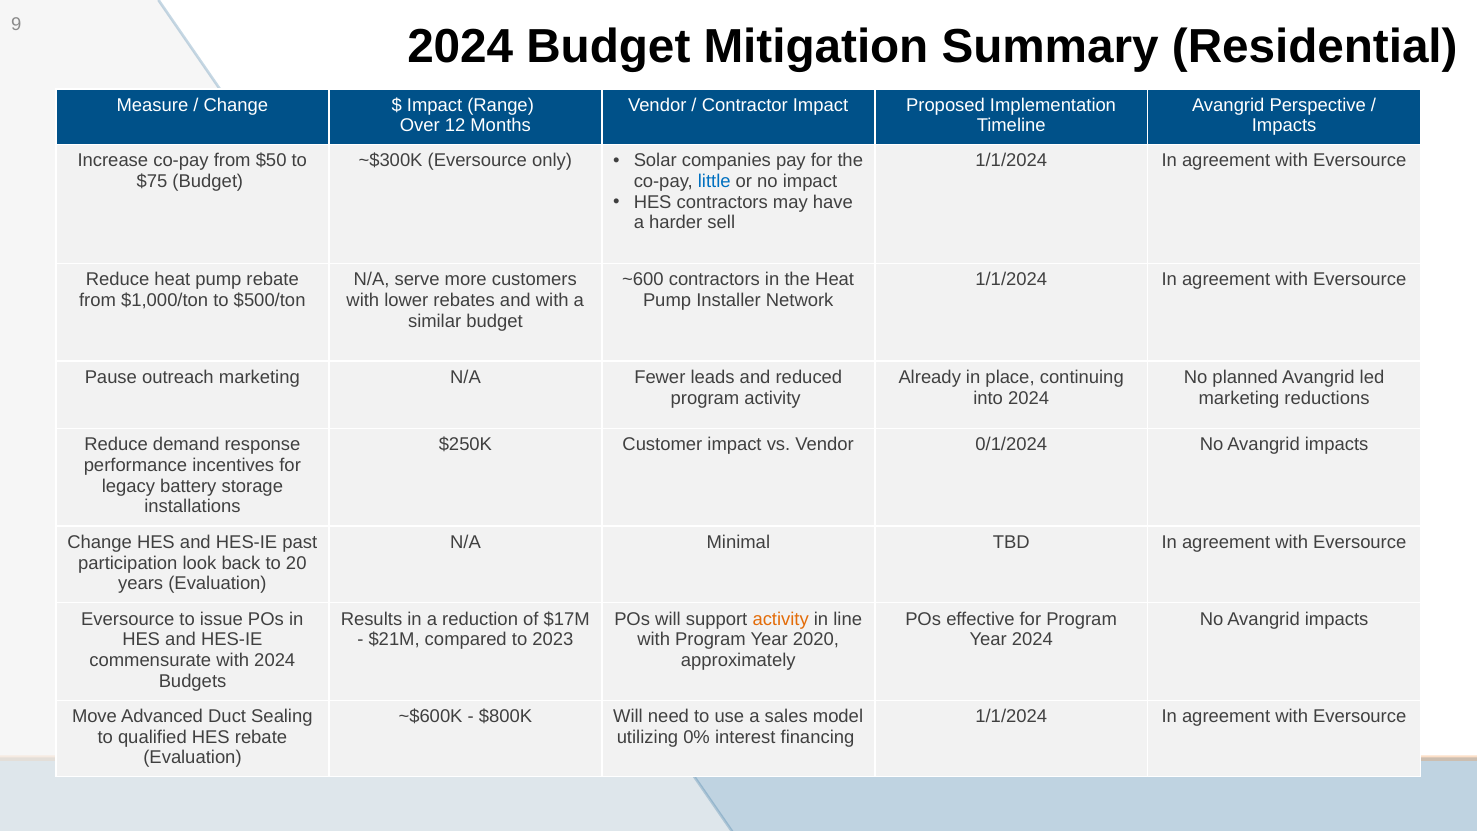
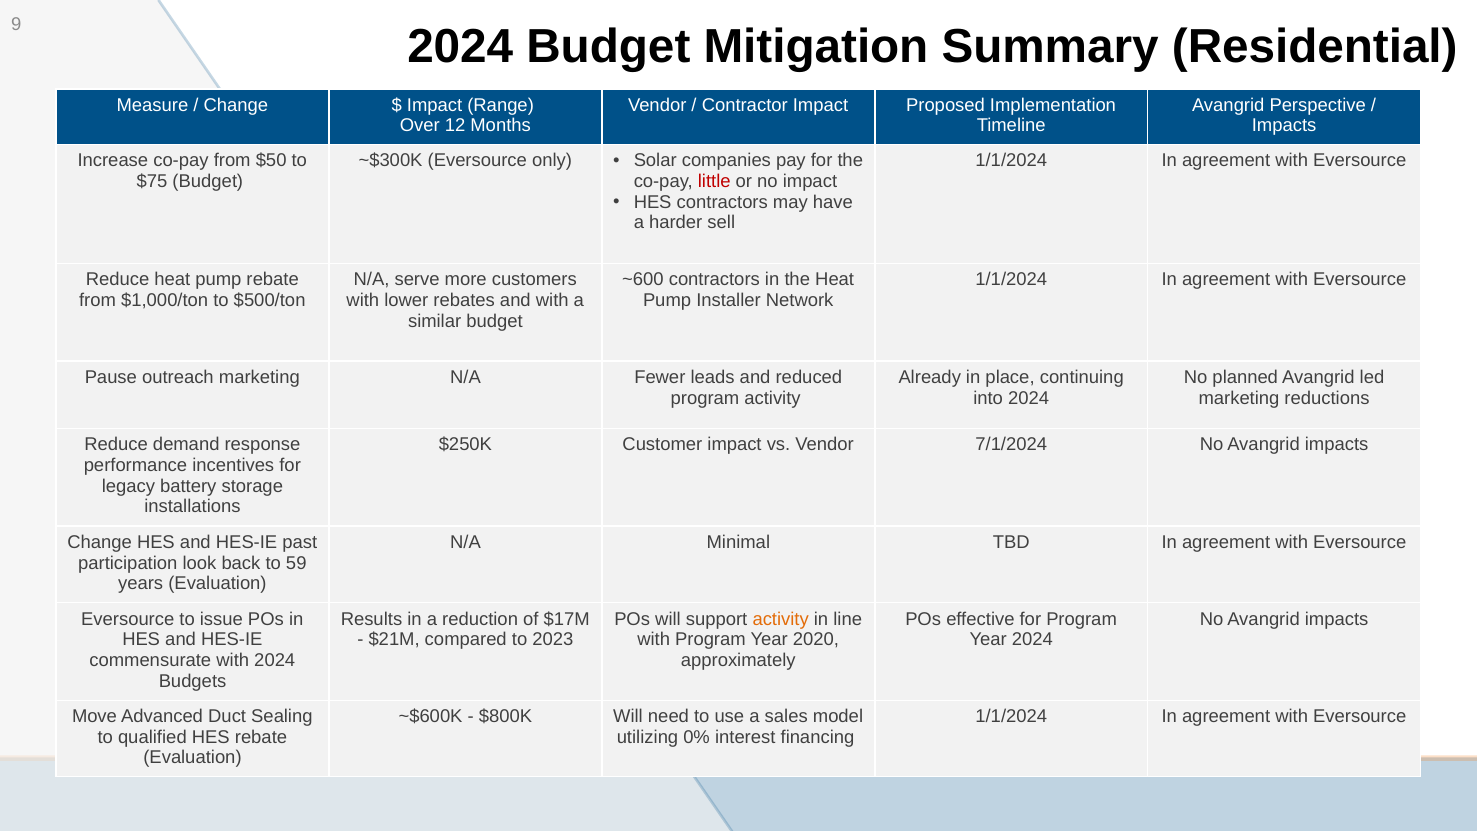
little colour: blue -> red (714, 181)
0/1/2024: 0/1/2024 -> 7/1/2024 (1011, 445)
20: 20 -> 59 (296, 563)
